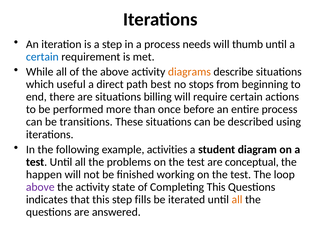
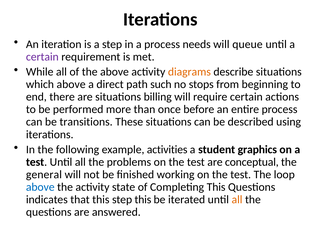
thumb: thumb -> queue (247, 44)
certain colour: blue -> purple (42, 57)
which useful: useful -> above (71, 84)
best: best -> such (161, 84)
diagram: diagram -> graphics (257, 149)
happen: happen -> general (44, 174)
above colour: purple -> blue (40, 187)
step fills: fills -> this (143, 199)
